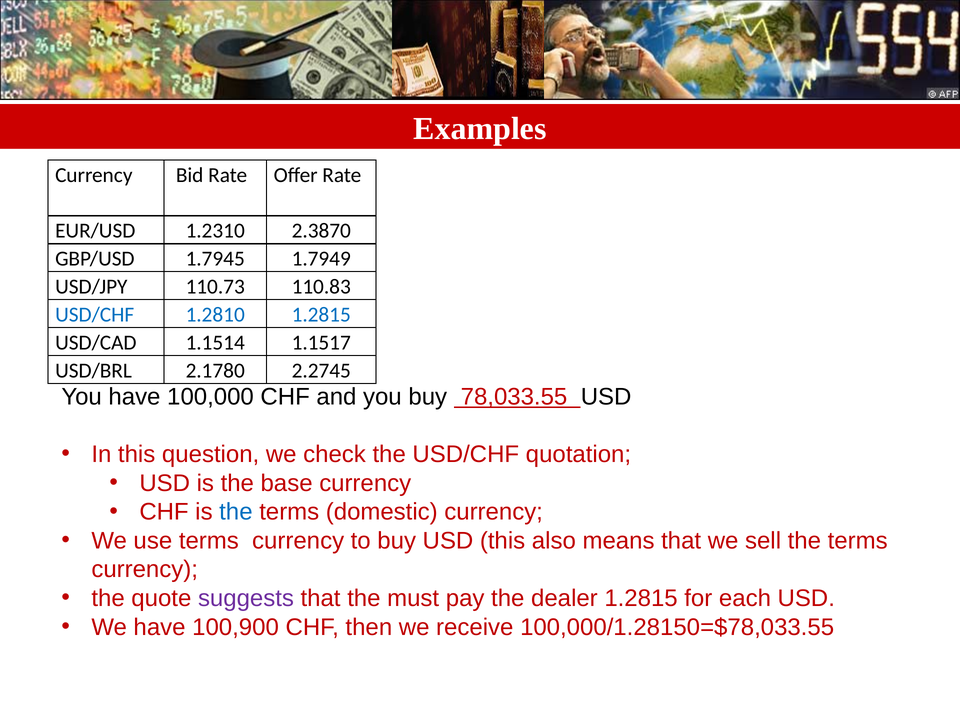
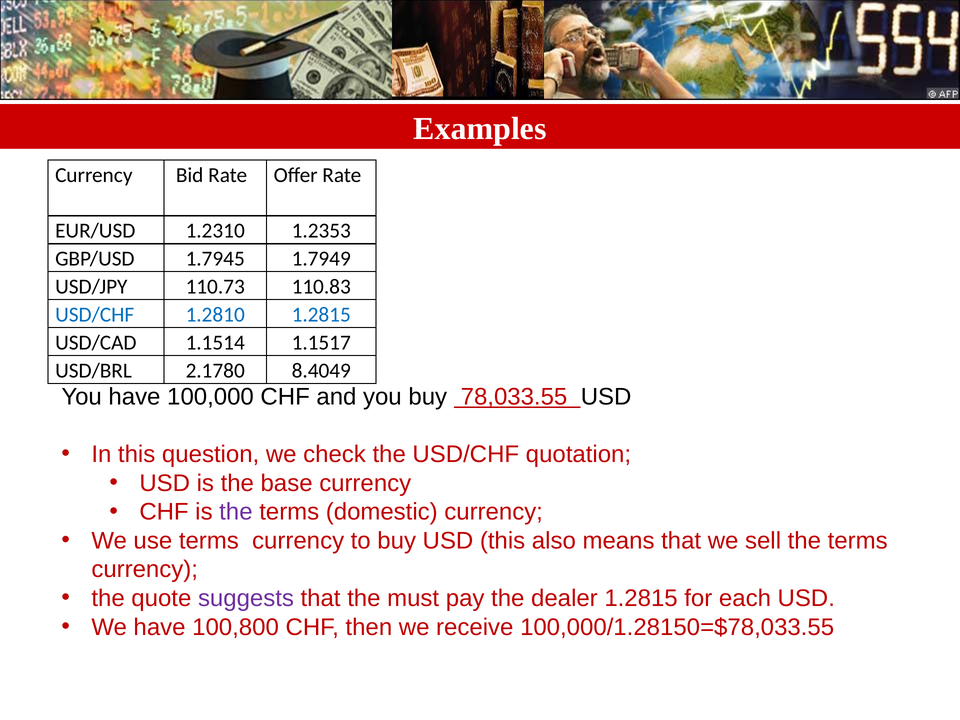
2.3870: 2.3870 -> 1.2353 (321, 231)
2.2745: 2.2745 -> 8.4049 (321, 371)
the colour: blue -> purple (236, 512)
100,900: 100,900 -> 100,800 (236, 627)
